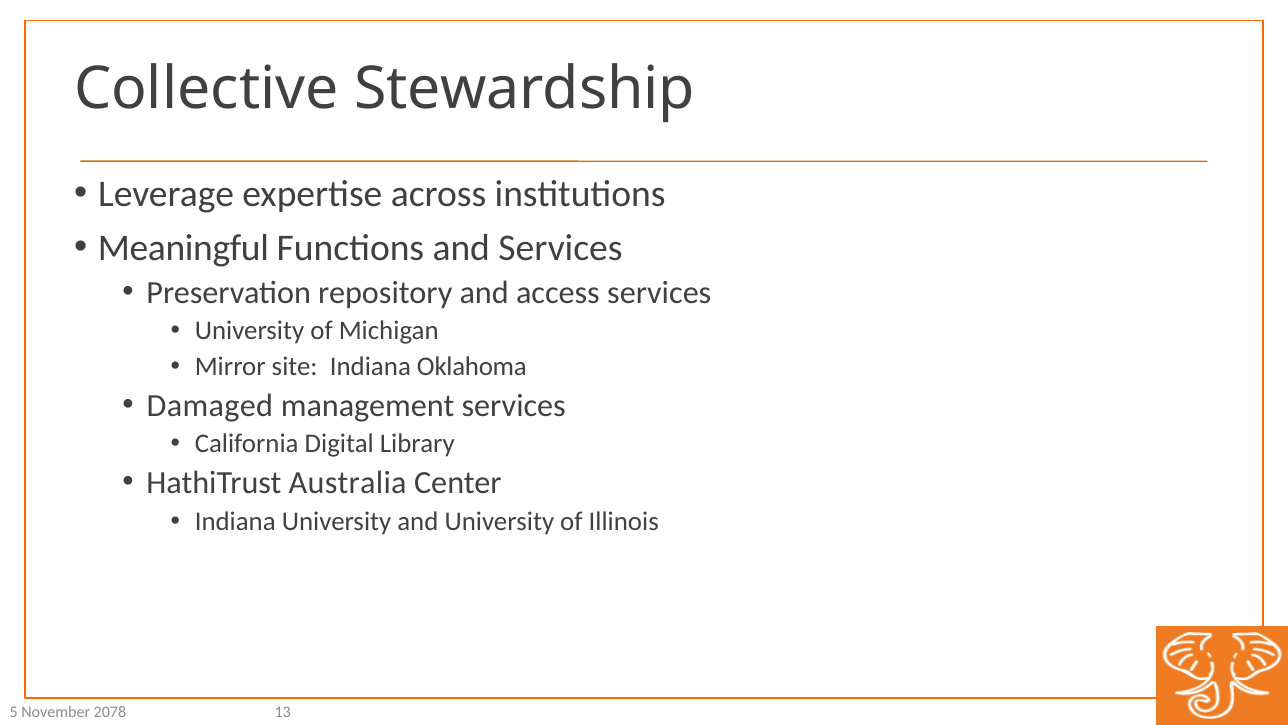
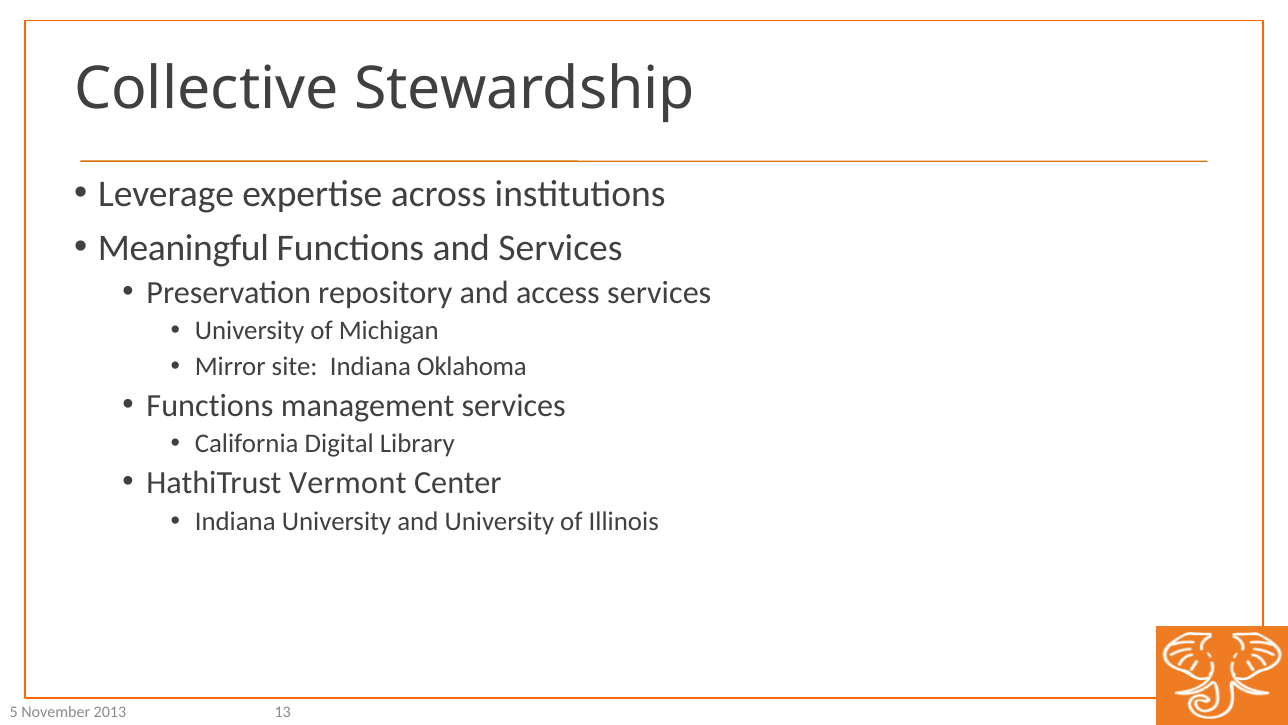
Damaged: Damaged -> Functions (210, 405)
Australia: Australia -> Vermont (348, 482)
2078: 2078 -> 2013 (110, 712)
